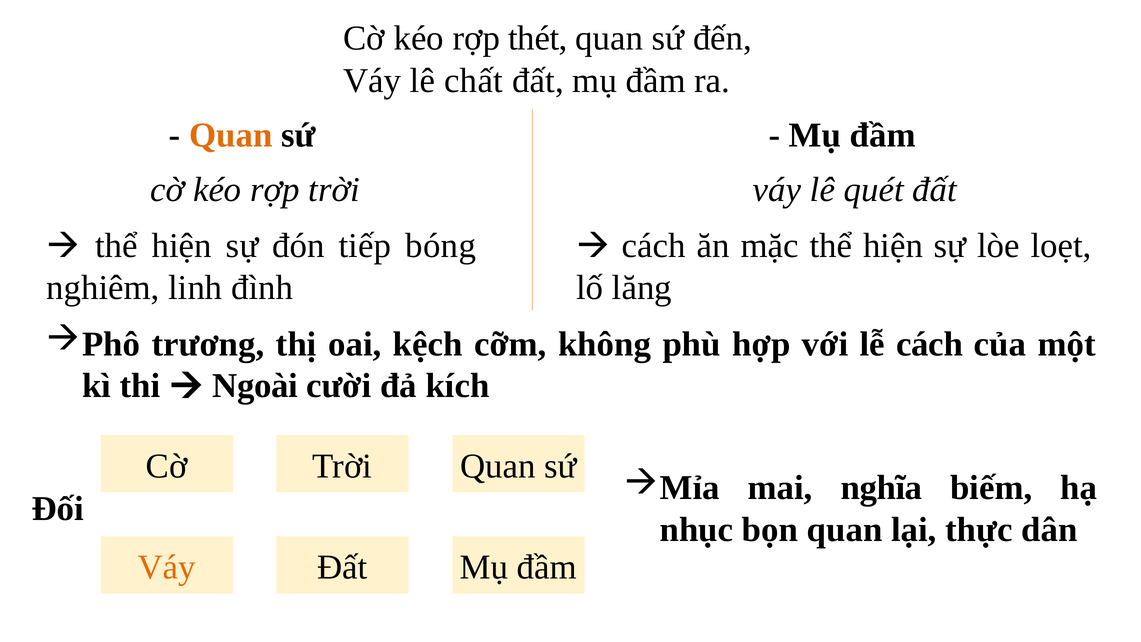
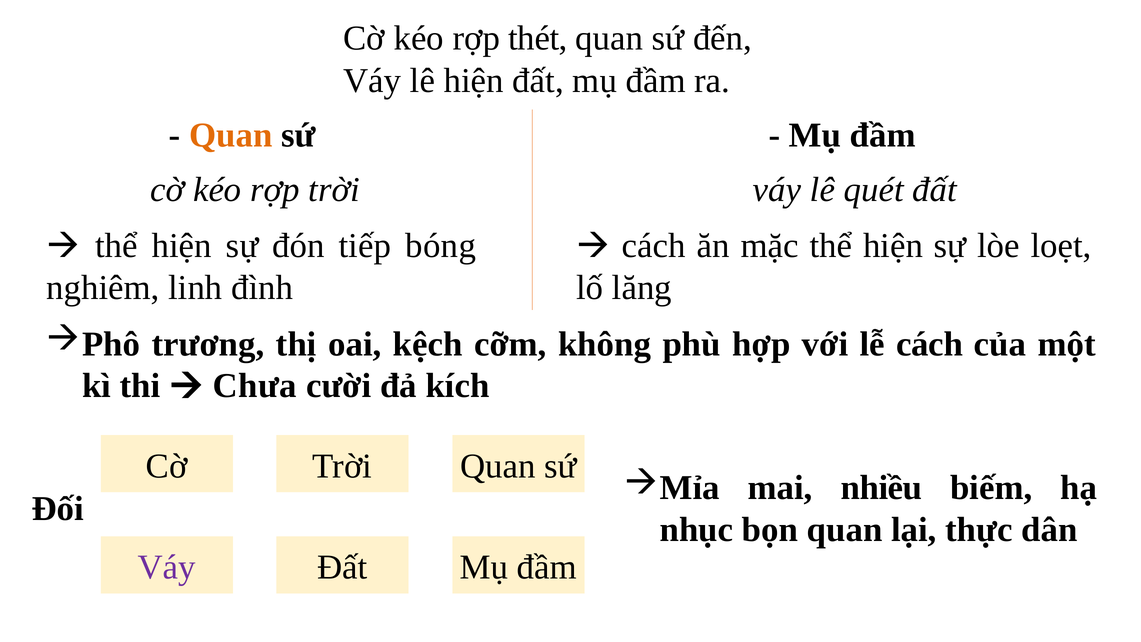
lê chất: chất -> hiện (474, 81)
Ngoài: Ngoài -> Chưa (255, 386)
nghĩa: nghĩa -> nhiều (881, 488)
Váy colour: orange -> purple (167, 567)
